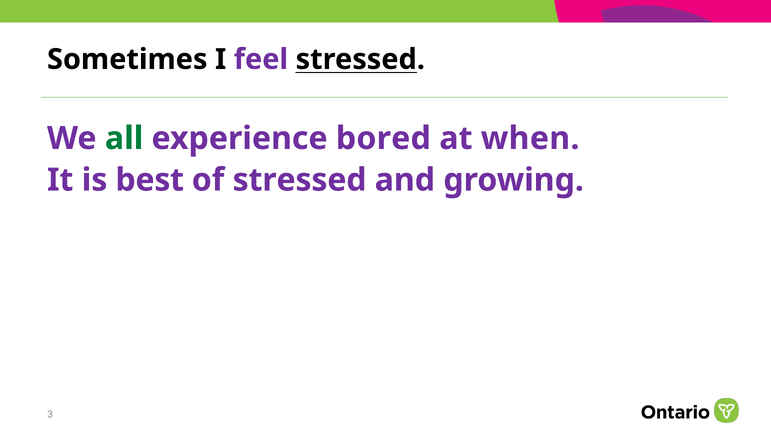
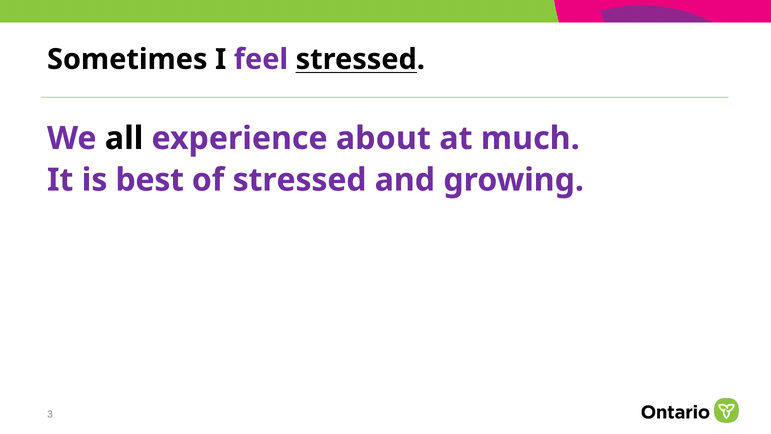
all colour: green -> black (124, 138)
bored: bored -> about (383, 138)
when: when -> much (530, 138)
